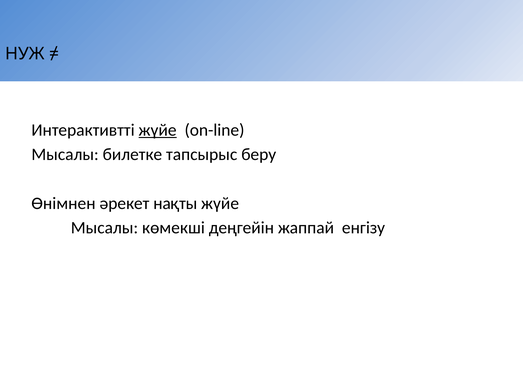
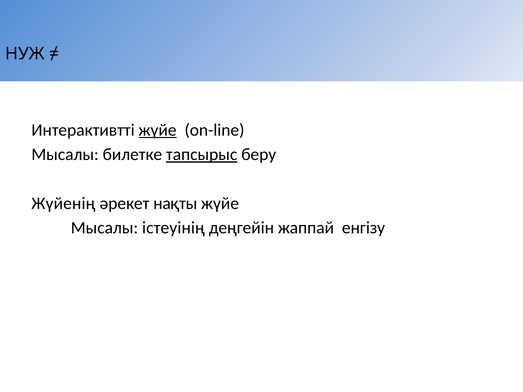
тапсырыс underline: none -> present (202, 155)
Өнімнен: Өнімнен -> Жүйенің (63, 203)
көмекші: көмекші -> істеуінің (173, 228)
